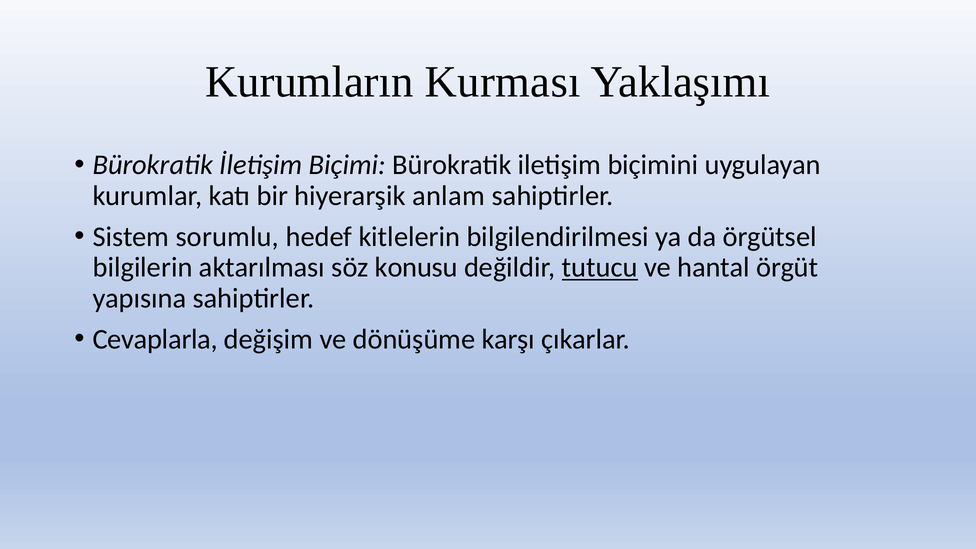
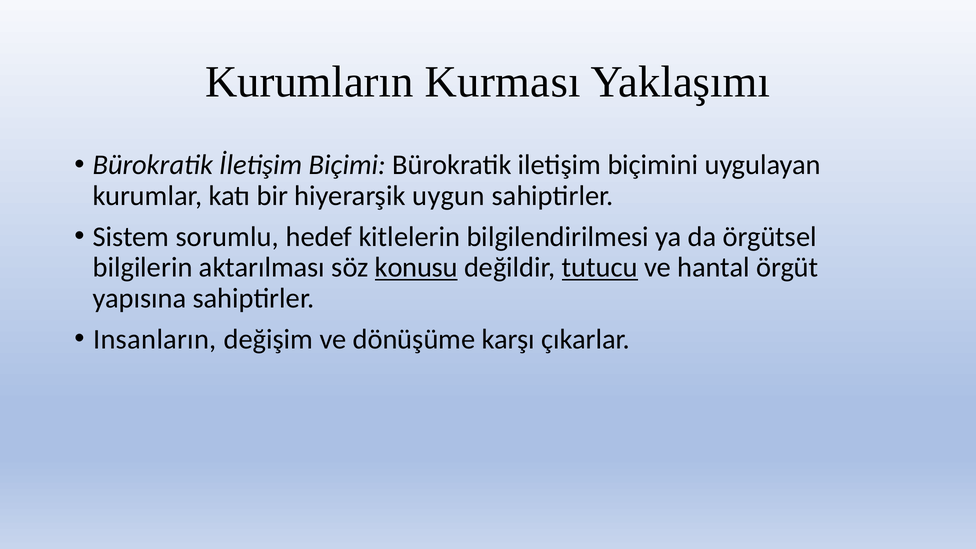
anlam: anlam -> uygun (449, 196)
konusu underline: none -> present (416, 267)
Cevaplarla: Cevaplarla -> Insanların (155, 339)
